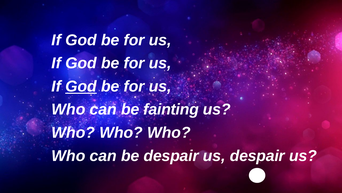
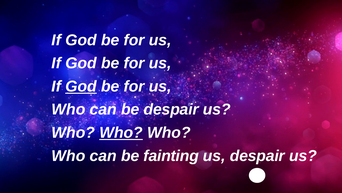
be fainting: fainting -> despair (171, 109)
Who underline: none -> present (121, 132)
be despair: despair -> fainting (171, 155)
